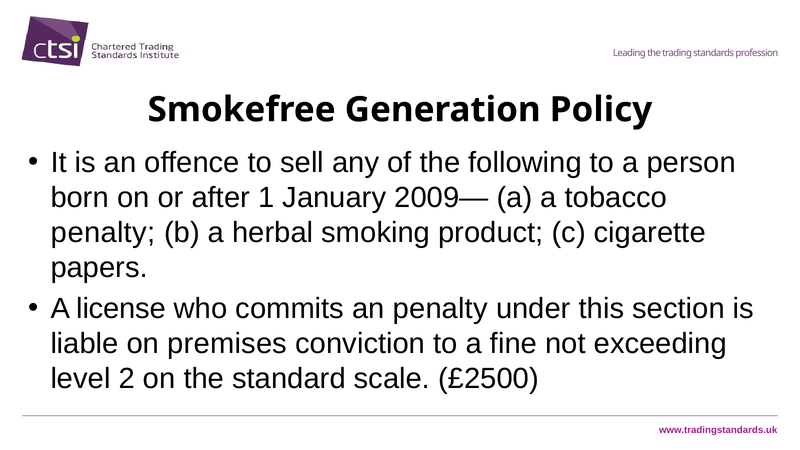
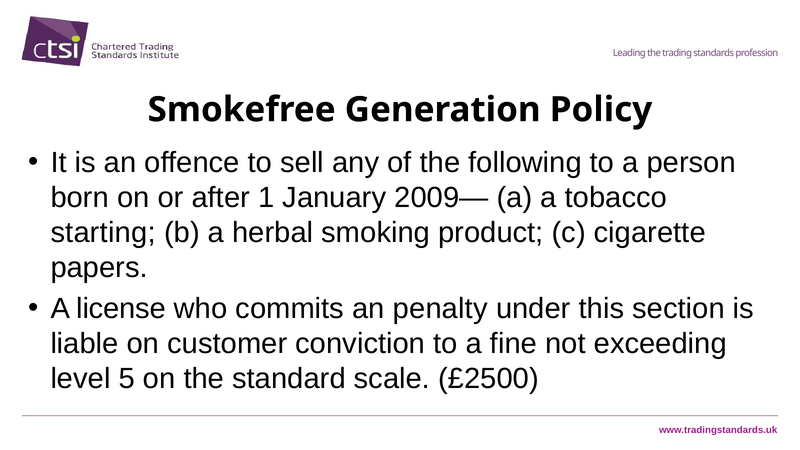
penalty: penalty -> starting (103, 233)
premises: premises -> customer (227, 344)
2: 2 -> 5 (127, 379)
